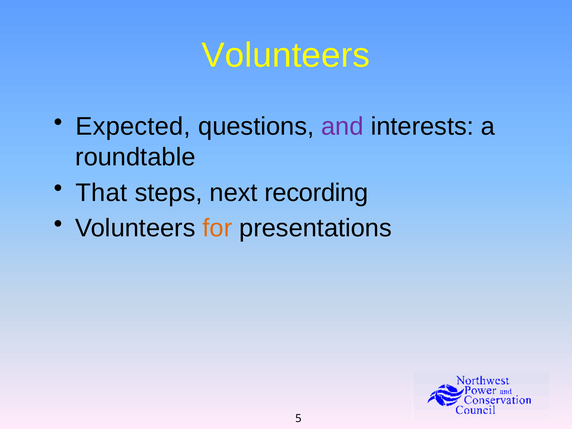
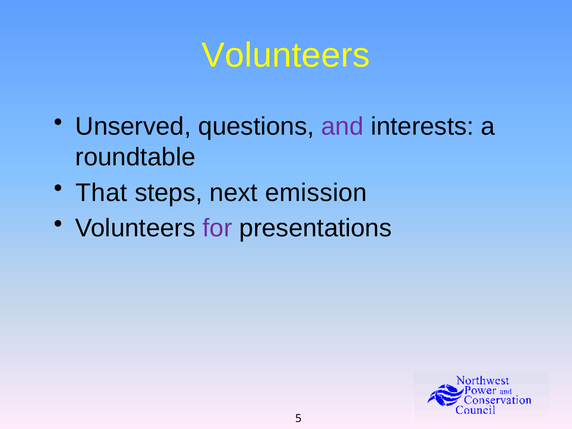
Expected: Expected -> Unserved (133, 127)
recording: recording -> emission (316, 193)
for colour: orange -> purple (217, 228)
